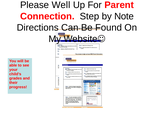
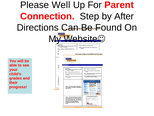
Note: Note -> After (124, 16)
